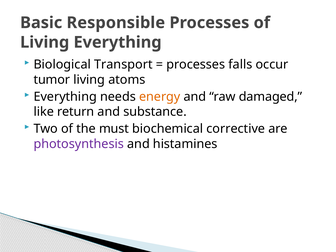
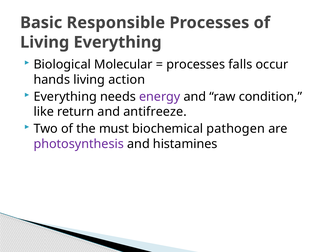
Transport: Transport -> Molecular (123, 65)
tumor: tumor -> hands (52, 80)
atoms: atoms -> action (127, 80)
energy colour: orange -> purple (160, 97)
damaged: damaged -> condition (270, 97)
substance: substance -> antifreeze (155, 112)
corrective: corrective -> pathogen (236, 129)
